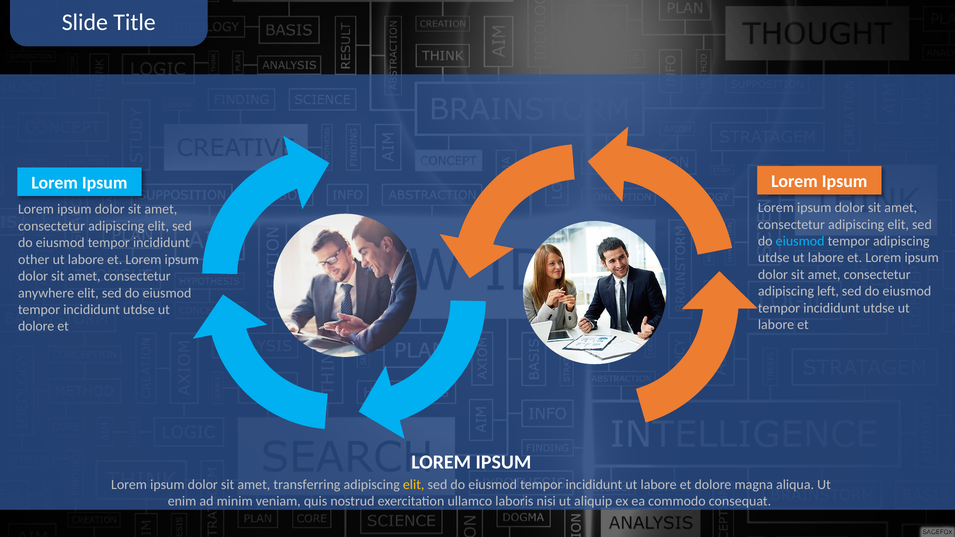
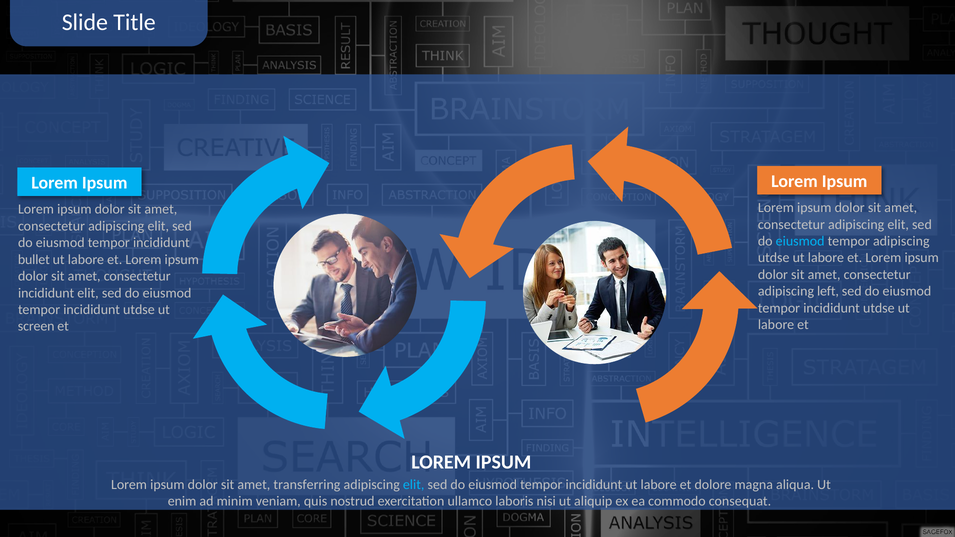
other: other -> bullet (34, 260)
anywhere: anywhere -> incididunt (46, 293)
dolore: dolore -> screen (36, 326)
elit colour: yellow -> light blue (414, 485)
